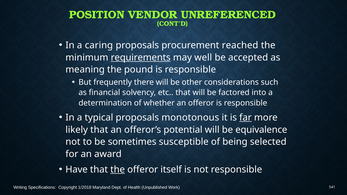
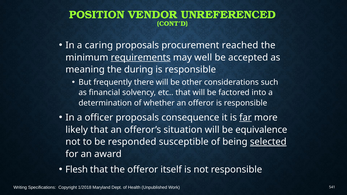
pound: pound -> during (139, 70)
typical: typical -> officer (99, 118)
monotonous: monotonous -> consequence (190, 118)
potential: potential -> situation (183, 130)
sometimes: sometimes -> responded (132, 142)
selected underline: none -> present (268, 142)
Have: Have -> Flesh (77, 170)
the underline: present -> none (118, 170)
